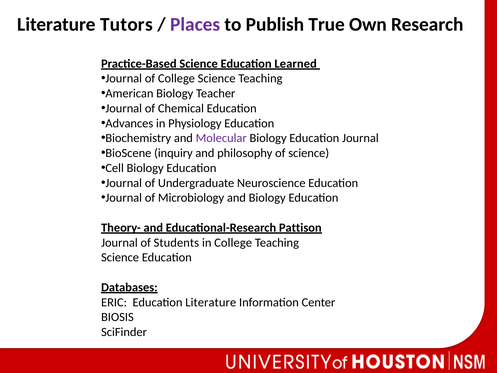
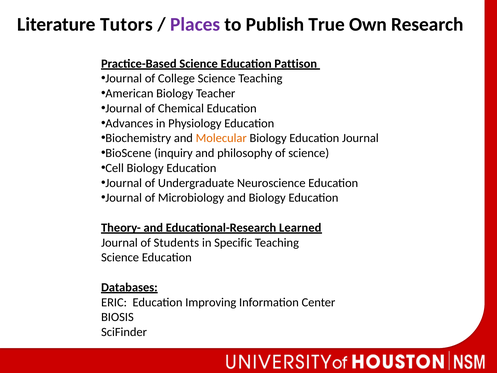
Learned: Learned -> Pattison (296, 64)
Molecular colour: purple -> orange (221, 138)
Pattison: Pattison -> Learned (300, 228)
in College: College -> Specific (233, 242)
Education Literature: Literature -> Improving (211, 302)
